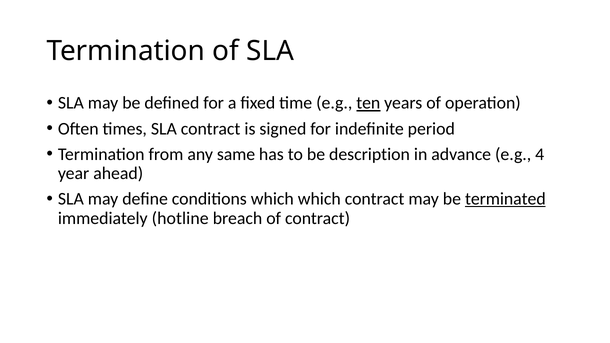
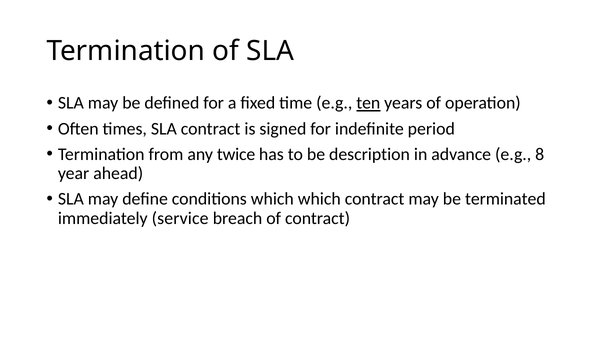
same: same -> twice (236, 154)
4: 4 -> 8 (540, 154)
terminated underline: present -> none (505, 199)
hotline: hotline -> service (180, 218)
